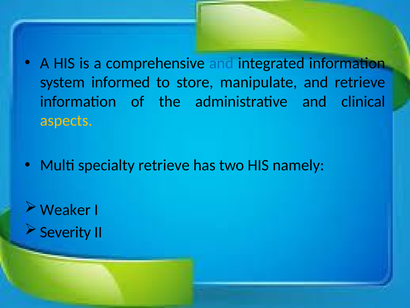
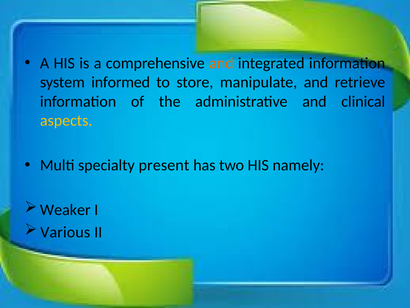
and colour: blue -> orange (221, 63)
specialty retrieve: retrieve -> present (164, 165)
Severity: Severity -> Various (65, 232)
